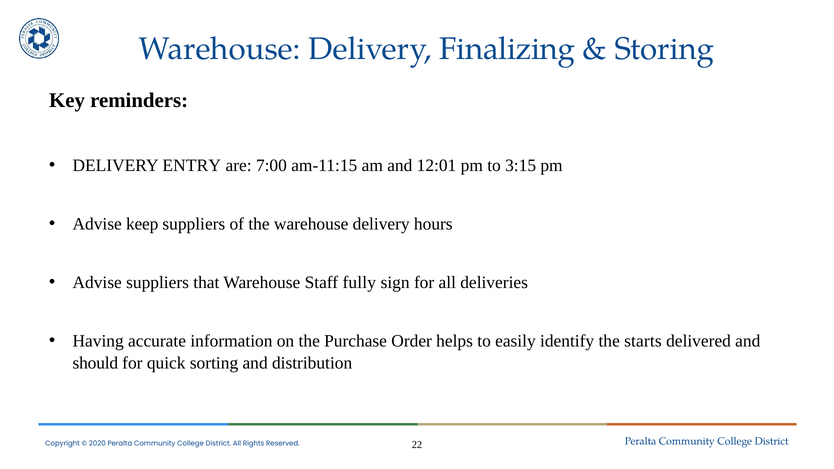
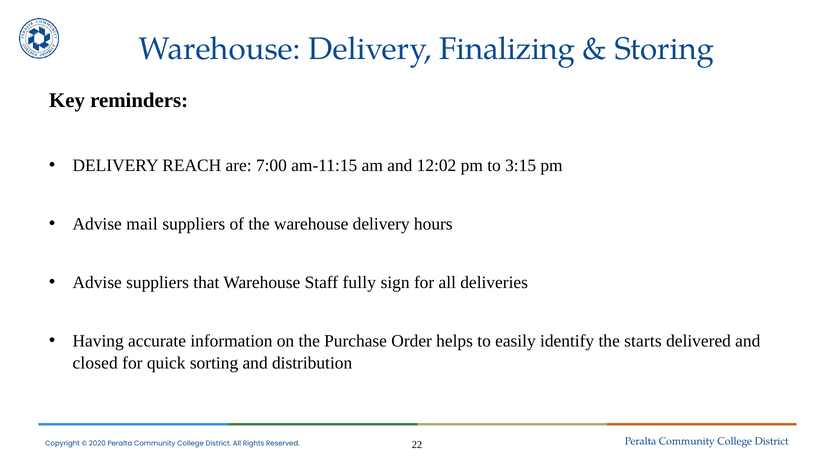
ENTRY: ENTRY -> REACH (192, 165)
12:01: 12:01 -> 12:02 (437, 165)
keep: keep -> mail (142, 224)
should: should -> closed (95, 363)
